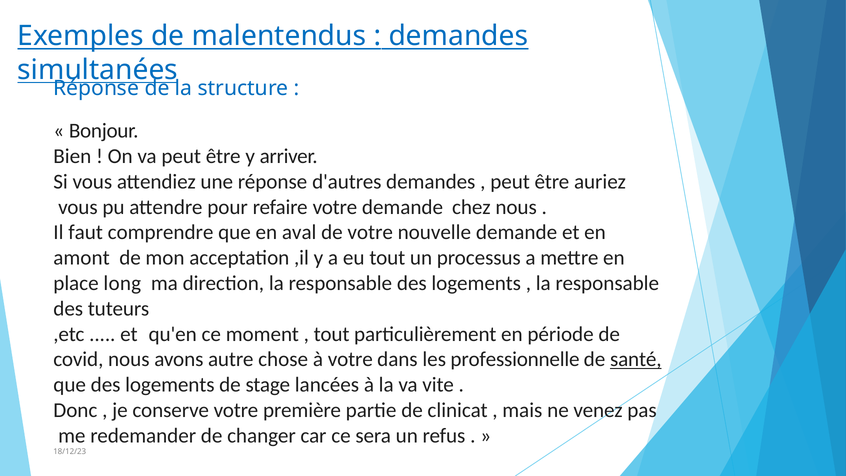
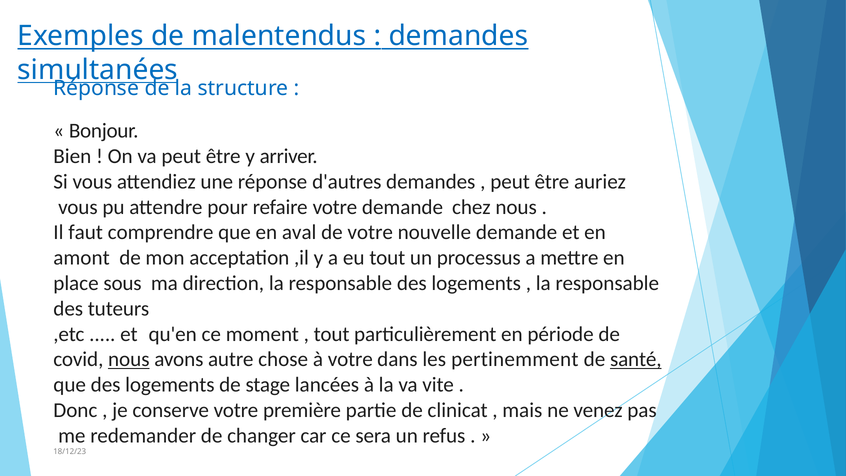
long: long -> sous (123, 283)
nous underline: none -> present (129, 359)
professionnelle: professionnelle -> pertinemment (515, 359)
